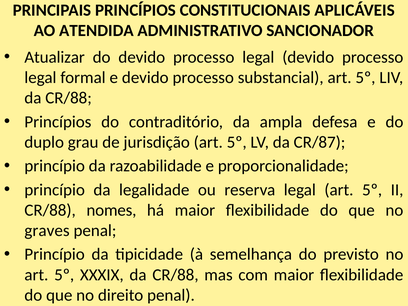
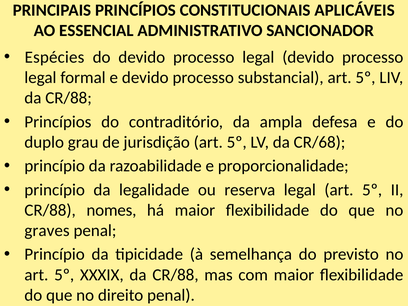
ATENDIDA: ATENDIDA -> ESSENCIAL (96, 31)
Atualizar: Atualizar -> Espécies (54, 57)
CR/87: CR/87 -> CR/68 (320, 142)
